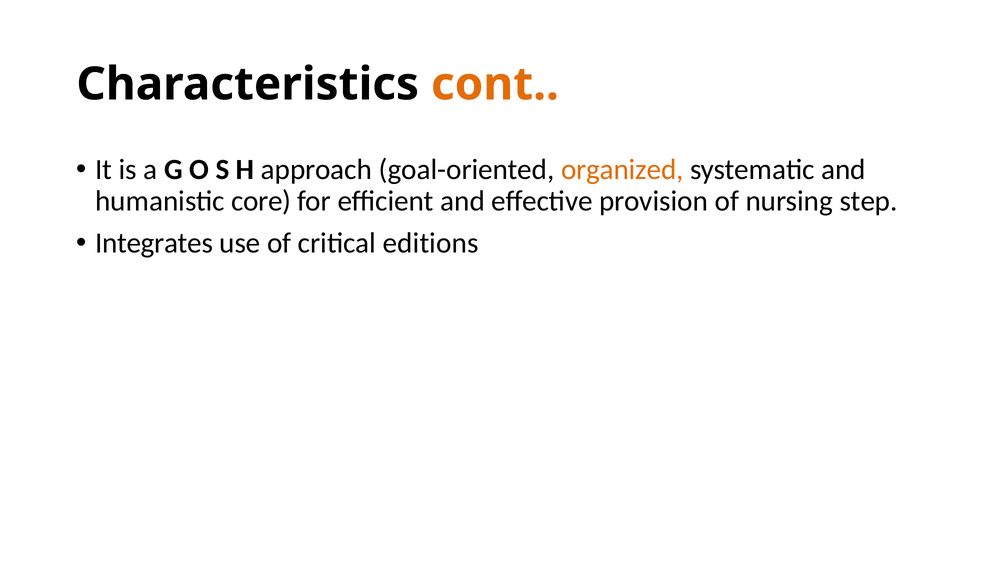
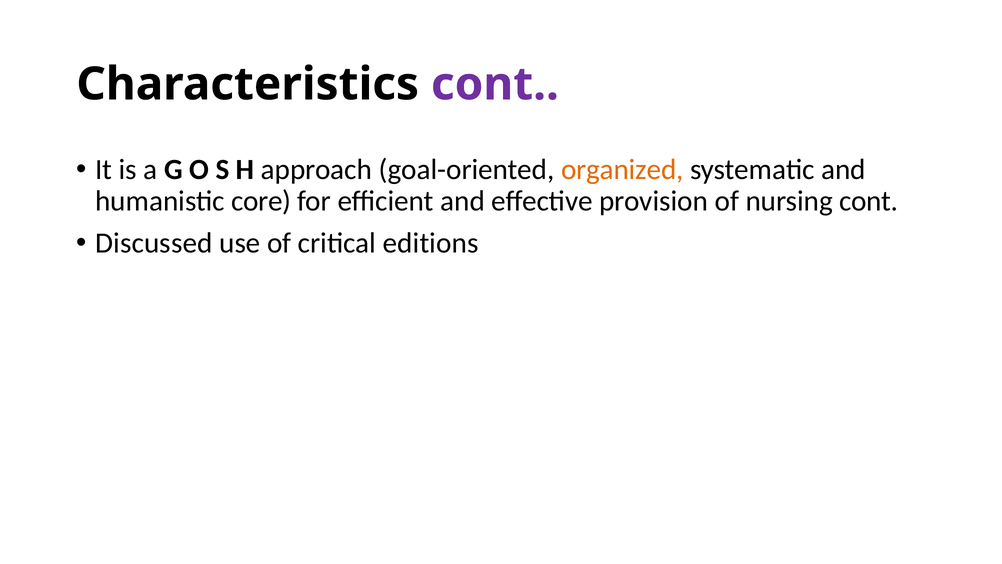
cont colour: orange -> purple (495, 84)
nursing step: step -> cont (869, 201)
Integrates: Integrates -> Discussed (154, 243)
